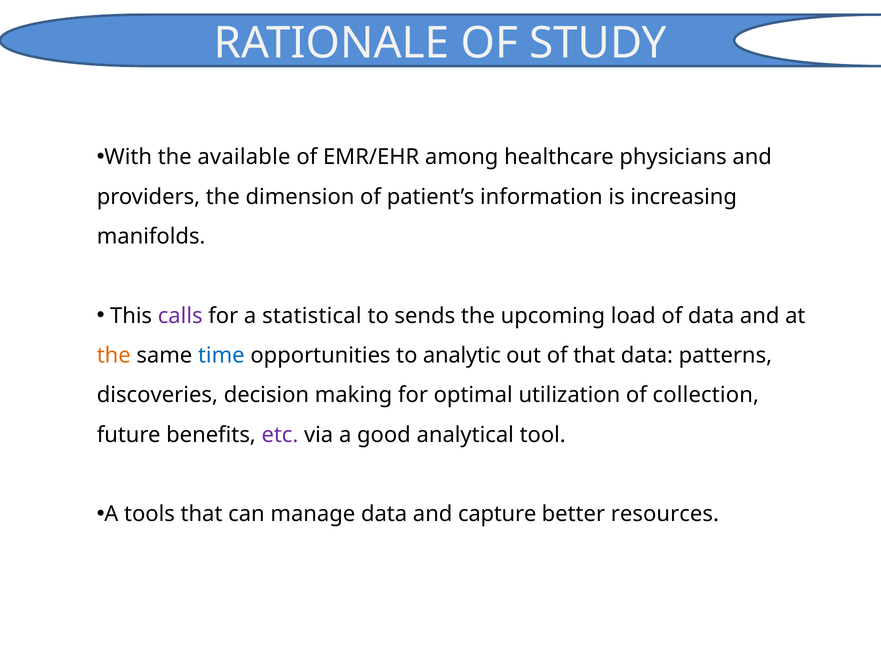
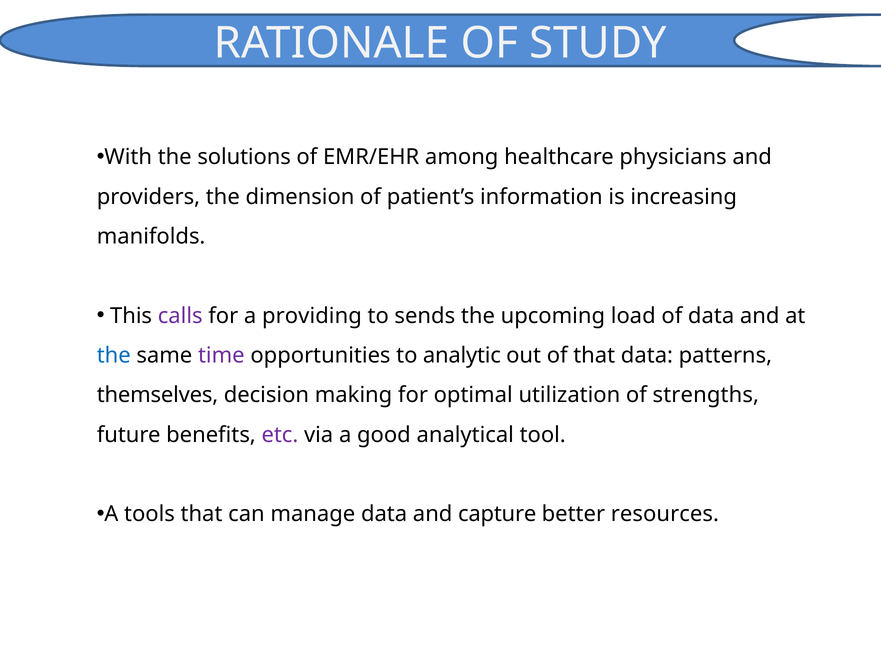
available: available -> solutions (244, 157)
statistical: statistical -> providing (312, 316)
the colour: orange -> blue (114, 355)
time colour: blue -> purple (221, 355)
discoveries: discoveries -> themselves (157, 395)
collection: collection -> strengths (706, 395)
